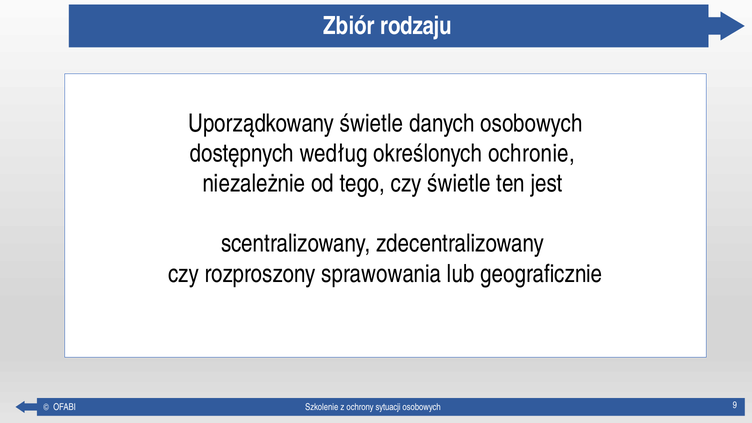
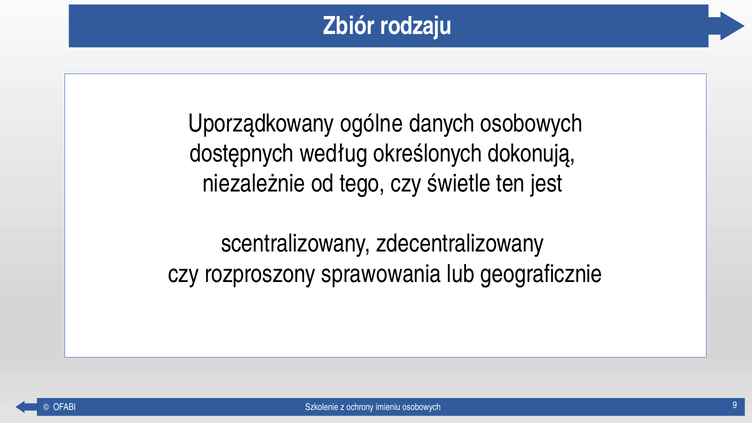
Uporządkowany świetle: świetle -> ogólne (372, 123)
ochronie: ochronie -> dokonują (532, 153)
sytuacji: sytuacji -> imieniu (388, 407)
